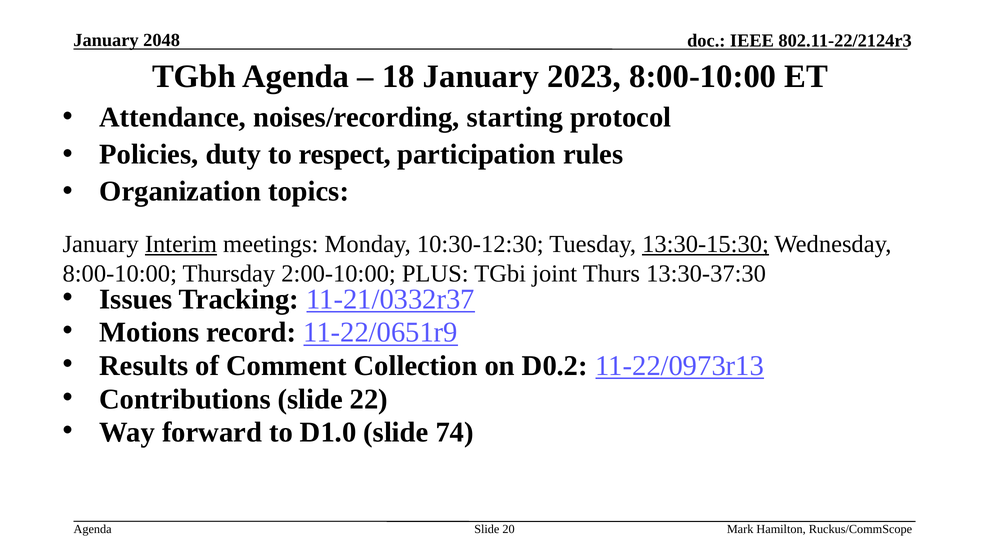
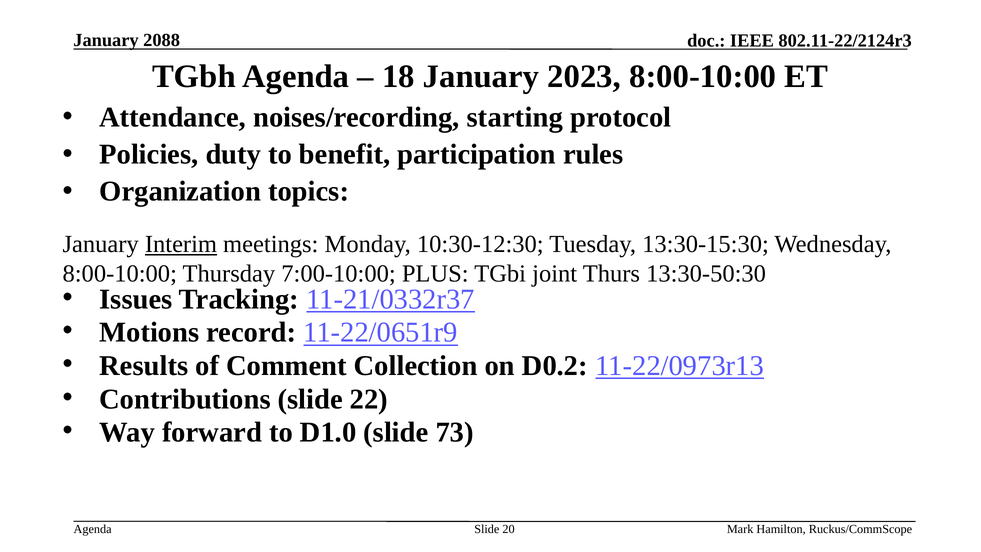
2048: 2048 -> 2088 (162, 40)
respect: respect -> benefit (345, 154)
13:30-15:30 underline: present -> none (706, 244)
2:00-10:00: 2:00-10:00 -> 7:00-10:00 (339, 273)
13:30-37:30: 13:30-37:30 -> 13:30-50:30 (706, 273)
74: 74 -> 73 (455, 432)
